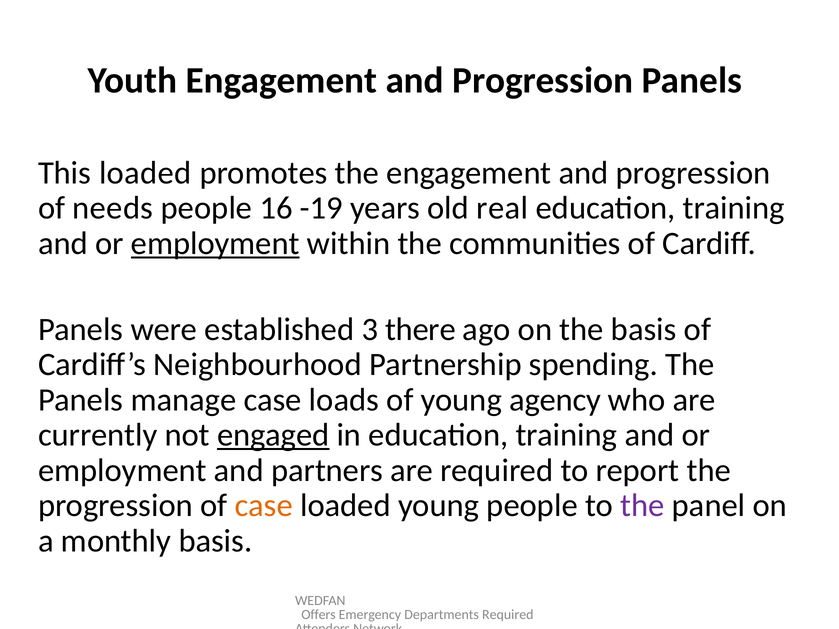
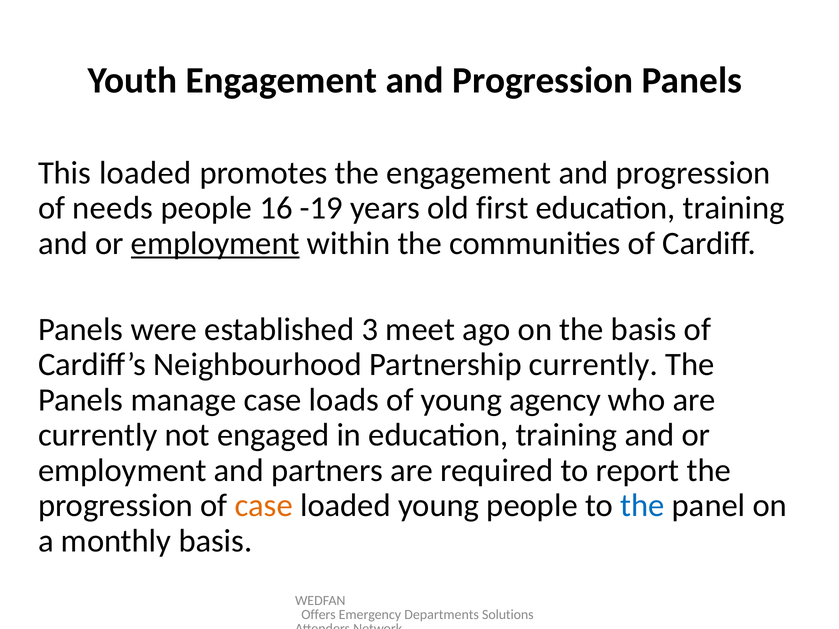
real: real -> first (502, 208)
there: there -> meet (420, 330)
Partnership spending: spending -> currently (593, 365)
engaged underline: present -> none (273, 435)
the colour: purple -> blue (642, 506)
Departments Required: Required -> Solutions (508, 615)
